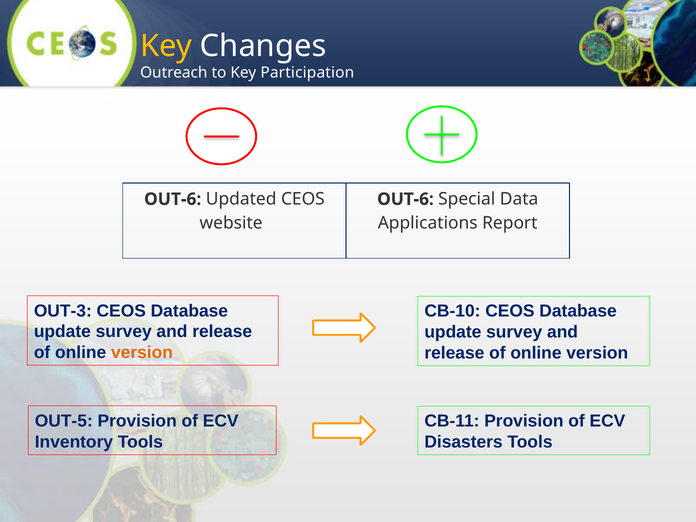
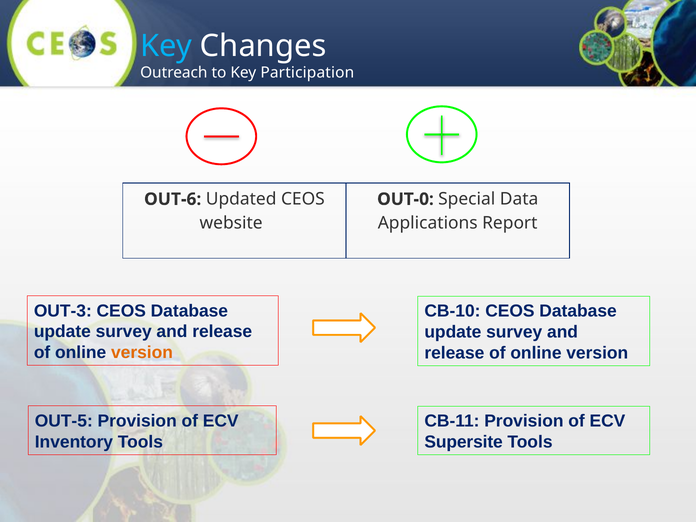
Key colour: yellow -> light blue (166, 46)
OUT-6: OUT-6 -> OUT-0 (405, 199)
Disasters: Disasters -> Supersite (464, 442)
